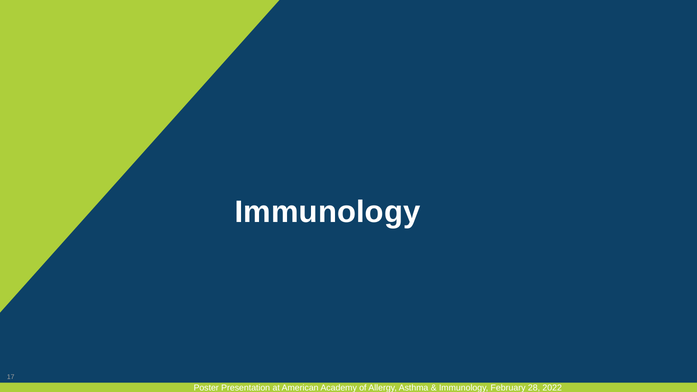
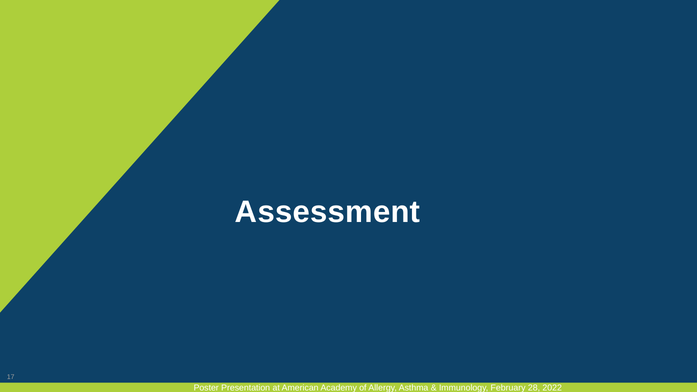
Immunology: Immunology -> Assessment (327, 212)
